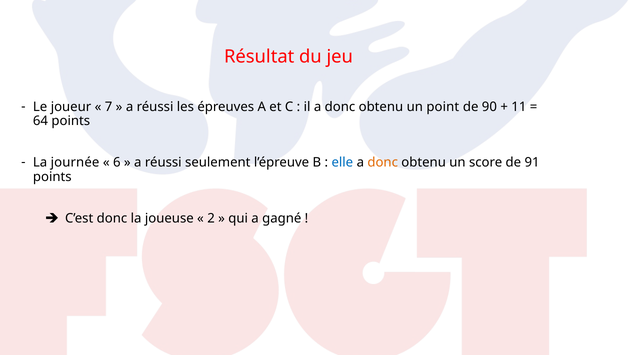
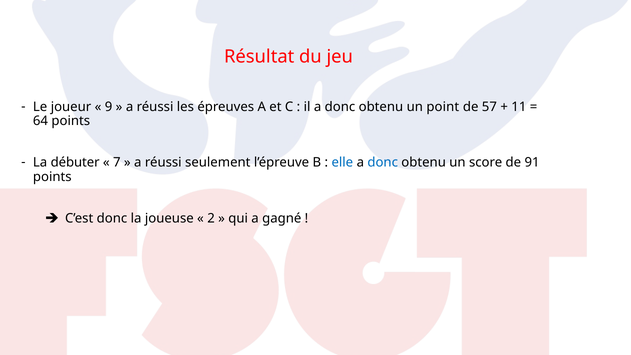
7: 7 -> 9 (109, 107)
90: 90 -> 57 (489, 107)
journée: journée -> débuter (75, 163)
6: 6 -> 7 (117, 163)
donc colour: orange -> blue (383, 163)
